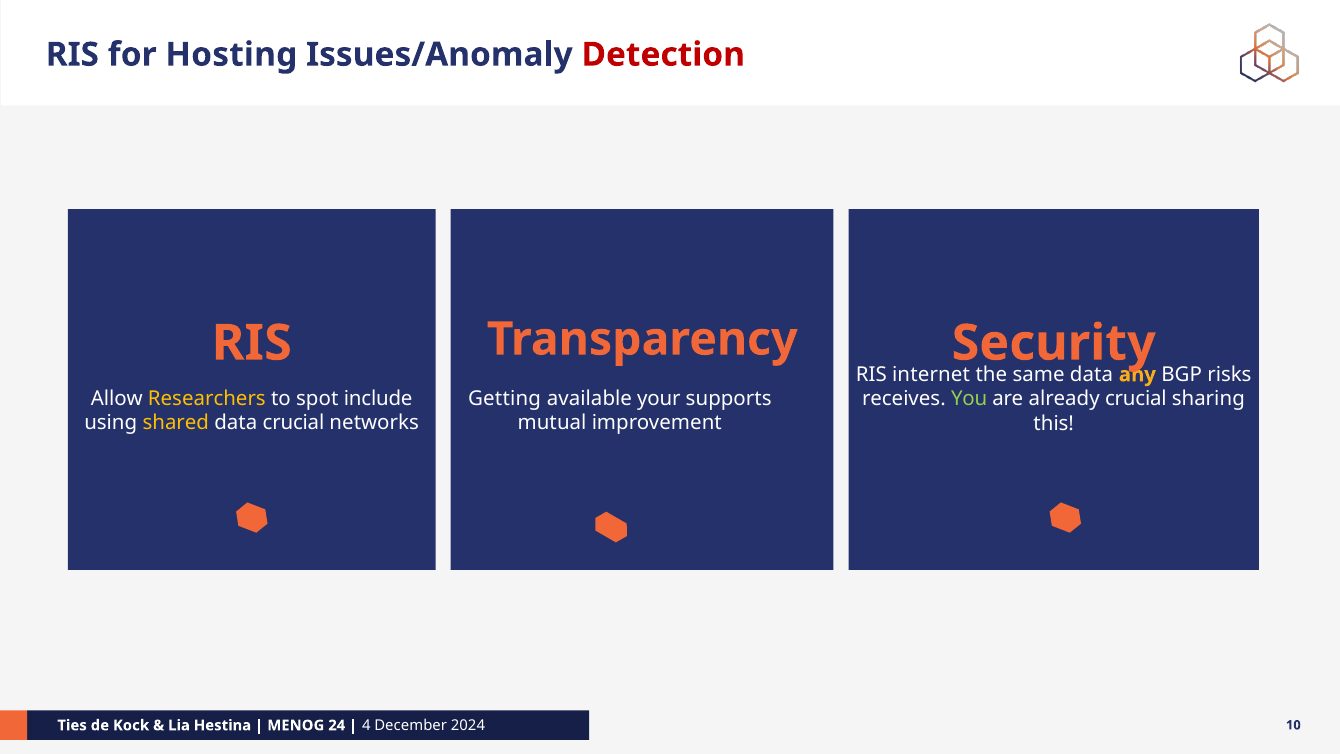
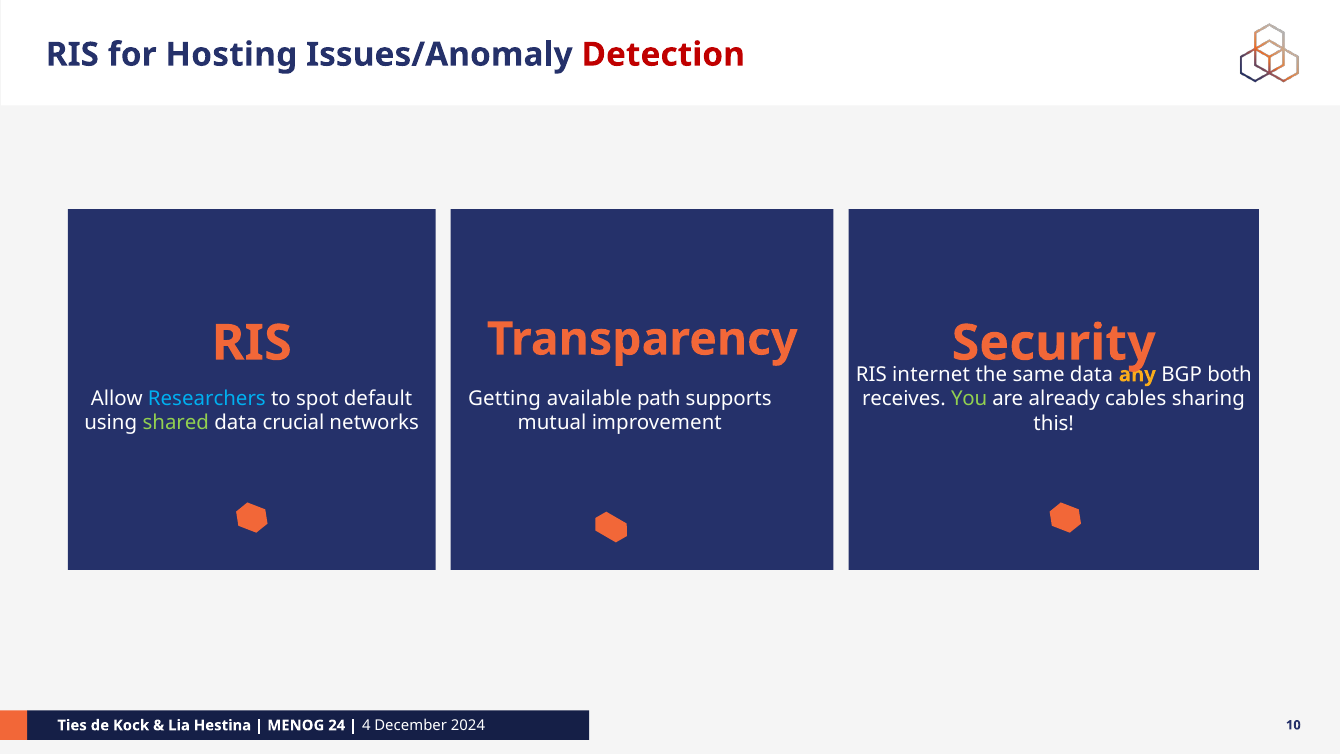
risks: risks -> both (1230, 374)
Researchers colour: yellow -> light blue (207, 398)
include: include -> default (378, 398)
your: your -> path (659, 398)
already crucial: crucial -> cables (1136, 399)
shared colour: yellow -> light green (176, 423)
